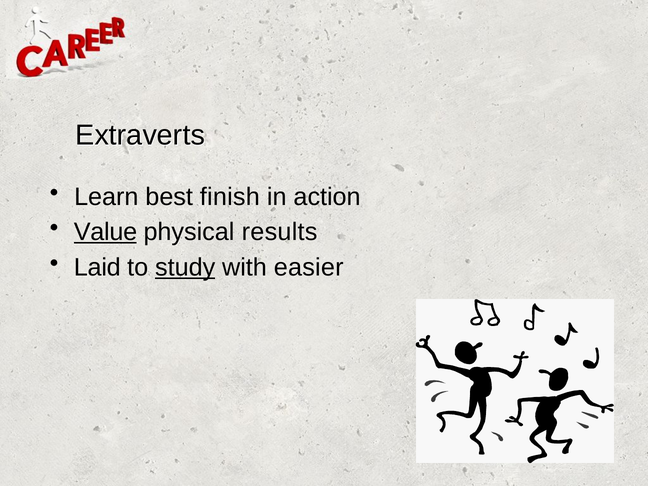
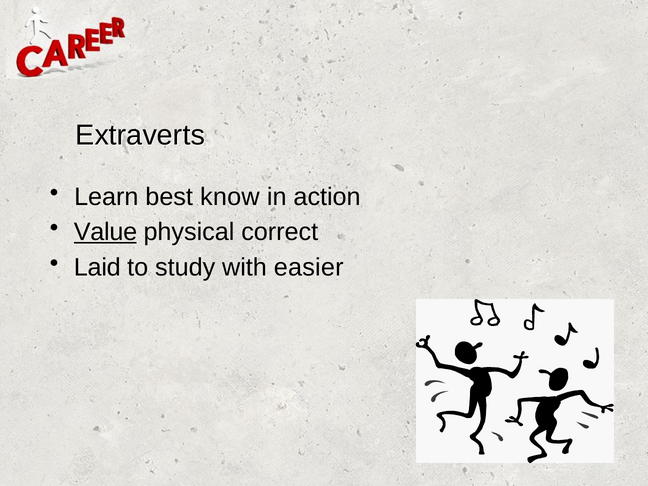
finish: finish -> know (230, 197)
results: results -> correct (280, 232)
study underline: present -> none (185, 267)
